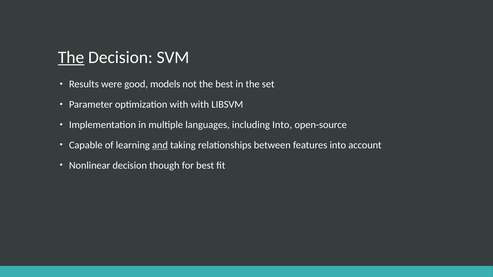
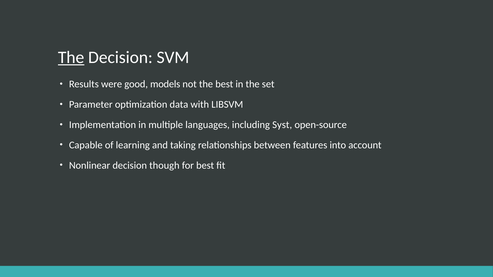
optimization with: with -> data (179, 105)
including Into: Into -> Syst (282, 125)
and underline: present -> none (160, 145)
